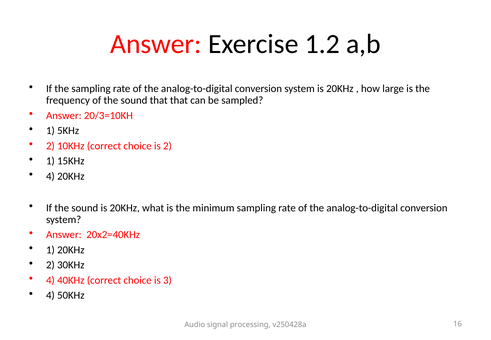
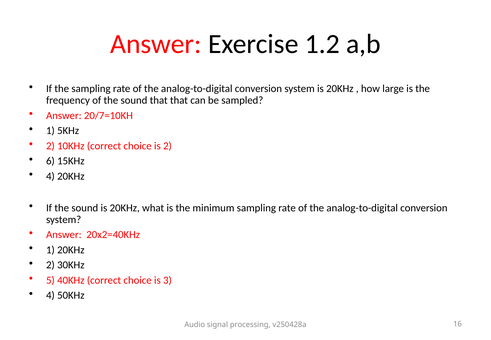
20/3=10KH: 20/3=10KH -> 20/7=10KH (108, 116)
1: 1 -> 6 (50, 161)
4: 4 -> 5 (50, 280)
